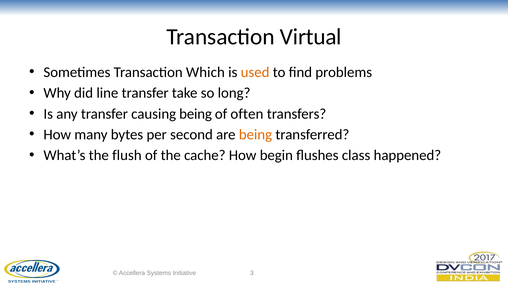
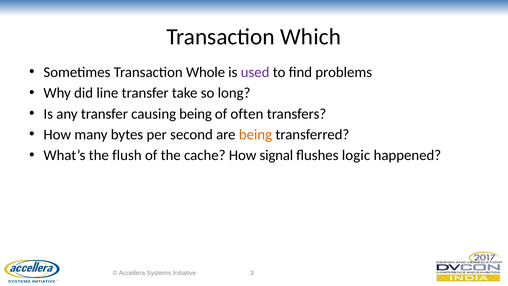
Virtual: Virtual -> Which (311, 37)
Which: Which -> Whole (206, 72)
used colour: orange -> purple (255, 72)
begin: begin -> signal (276, 155)
class: class -> logic (356, 155)
